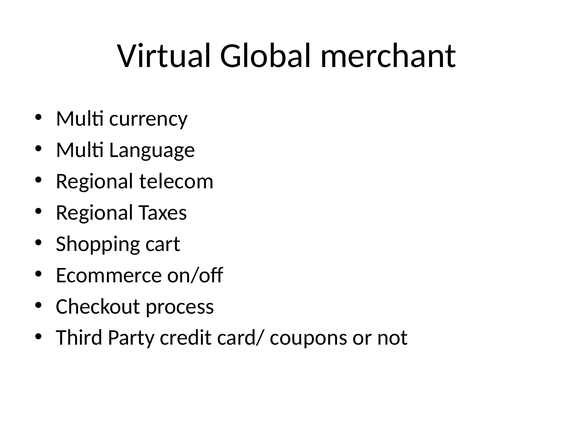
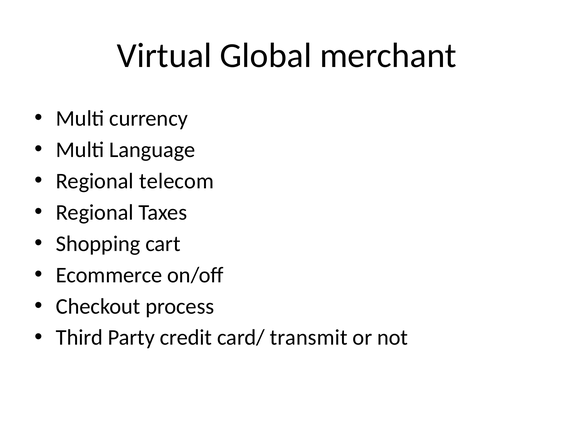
coupons: coupons -> transmit (309, 337)
